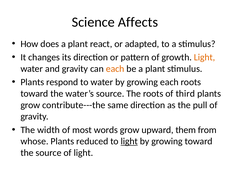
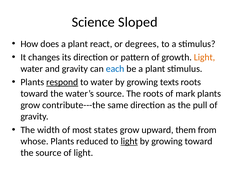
Affects: Affects -> Sloped (138, 22)
adapted: adapted -> degrees (142, 44)
each colour: orange -> blue (115, 69)
respond underline: none -> present (62, 82)
growing each: each -> texts (169, 82)
third: third -> mark (185, 94)
words: words -> states (106, 130)
